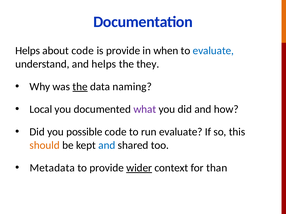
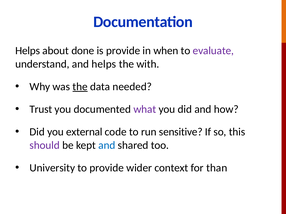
about code: code -> done (83, 51)
evaluate colour: blue -> purple (213, 51)
they: they -> with (148, 64)
naming: naming -> needed (132, 87)
Local: Local -> Trust (41, 110)
possible: possible -> external (84, 132)
run evaluate: evaluate -> sensitive (181, 132)
should colour: orange -> purple (45, 146)
Metadata: Metadata -> University (52, 168)
wider underline: present -> none (139, 168)
